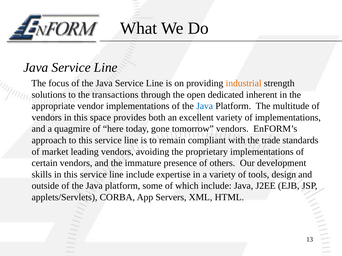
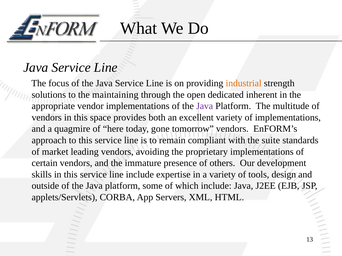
transactions: transactions -> maintaining (115, 95)
Java colour: blue -> purple (205, 106)
trade: trade -> suite (271, 141)
